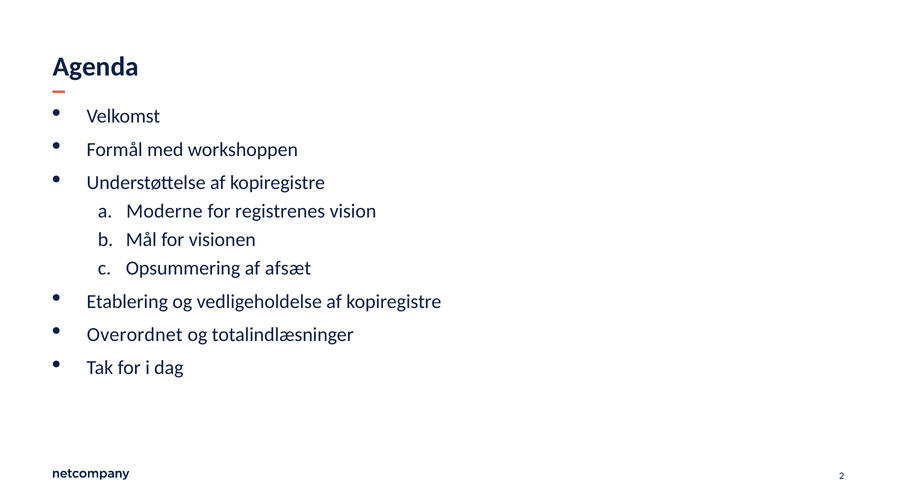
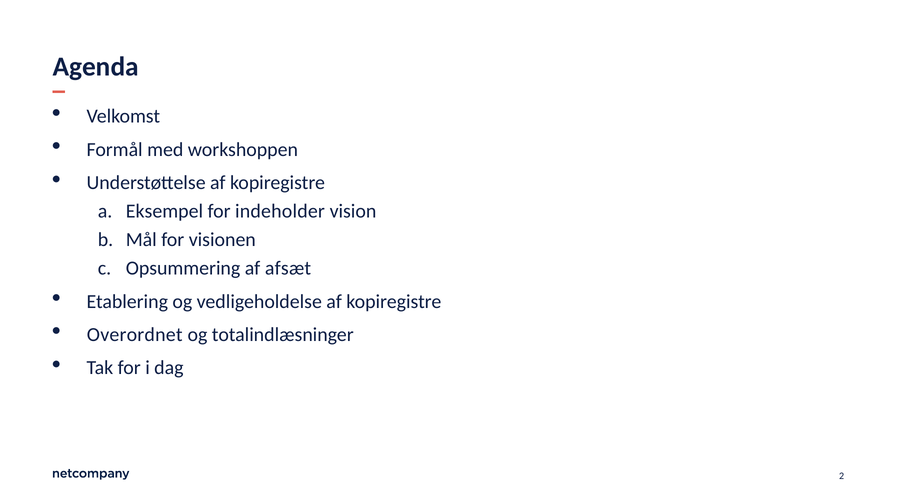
Moderne: Moderne -> Eksempel (164, 212)
registrenes: registrenes -> indeholder (280, 212)
